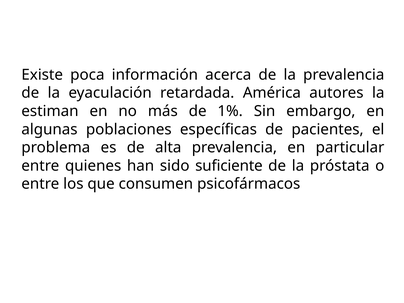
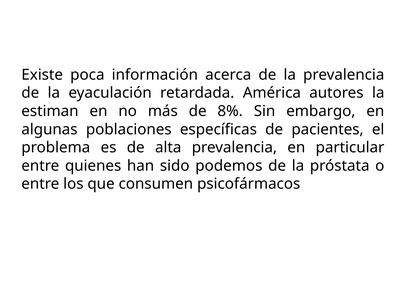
1%: 1% -> 8% (230, 111)
suficiente: suficiente -> podemos (229, 166)
